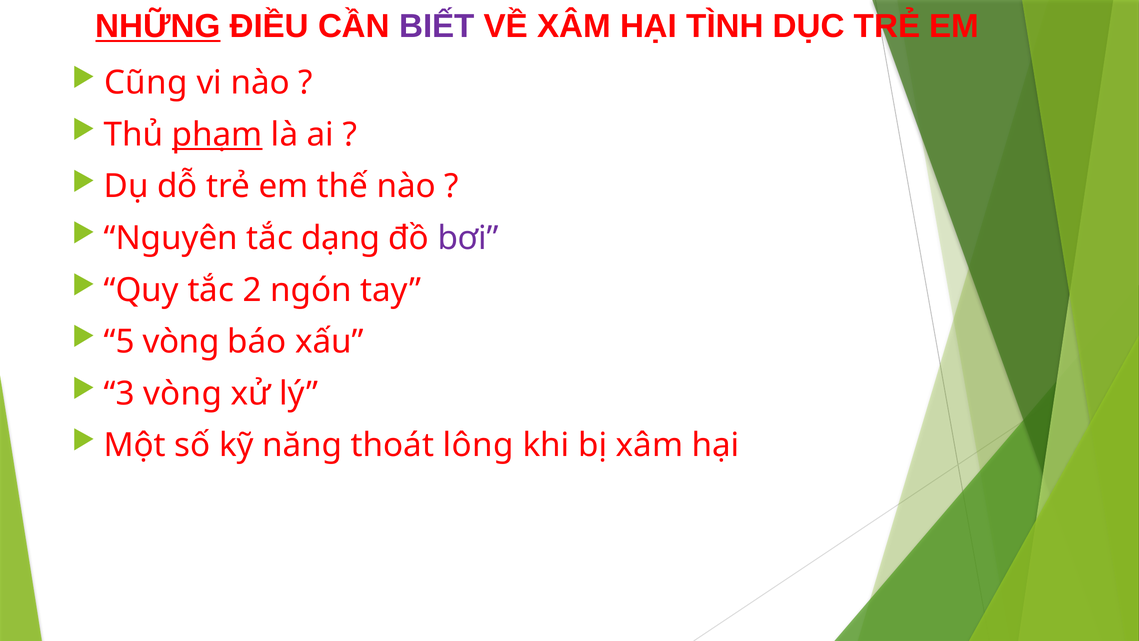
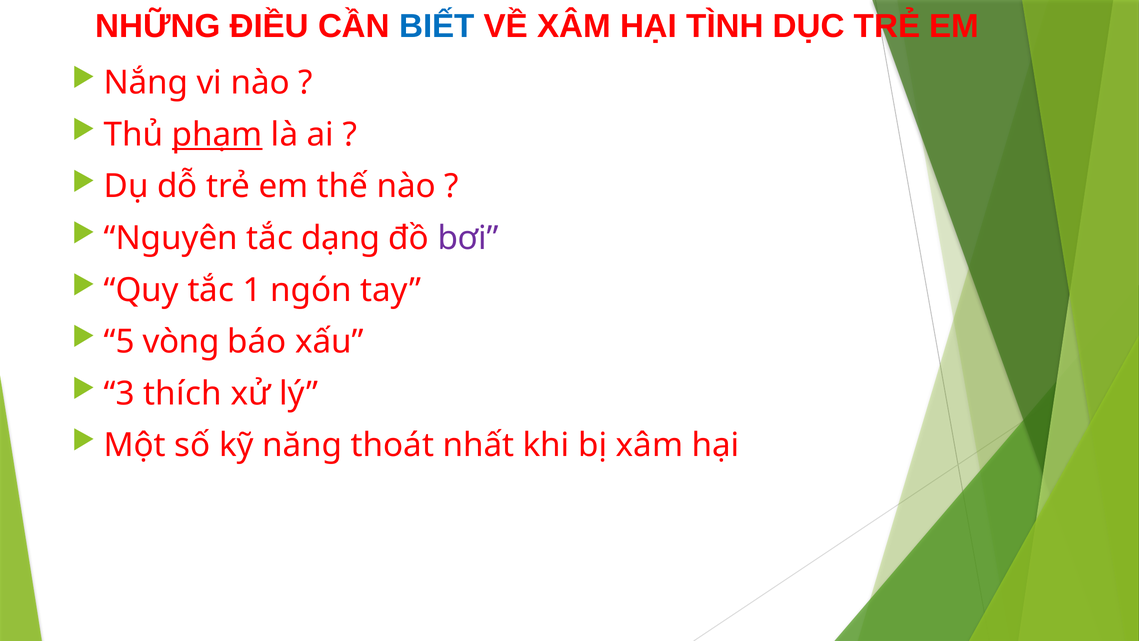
NHỮNG underline: present -> none (158, 26)
BIẾT colour: purple -> blue (437, 26)
Cũng: Cũng -> Nắng (146, 83)
2: 2 -> 1 (252, 290)
3 vòng: vòng -> thích (183, 393)
lông: lông -> nhất (478, 445)
